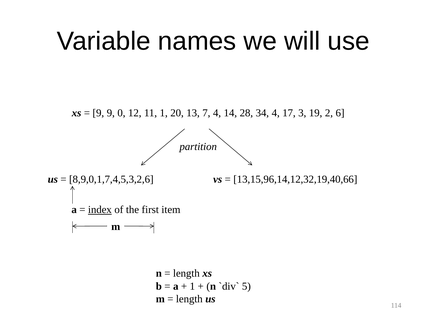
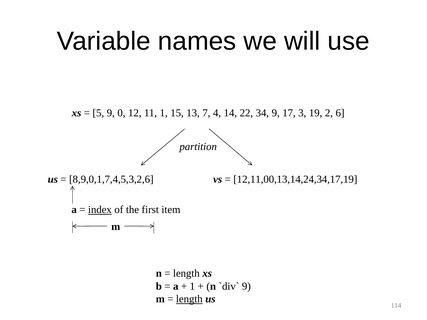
9: 9 -> 5 (98, 113)
20: 20 -> 15 (177, 113)
28: 28 -> 22 (246, 113)
34 4: 4 -> 9 (276, 113)
13,15,96,14,12,32,19,40,66: 13,15,96,14,12,32,19,40,66 -> 12,11,00,13,14,24,34,17,19 (295, 179)
5: 5 -> 9 (246, 286)
length underline: none -> present (189, 299)
